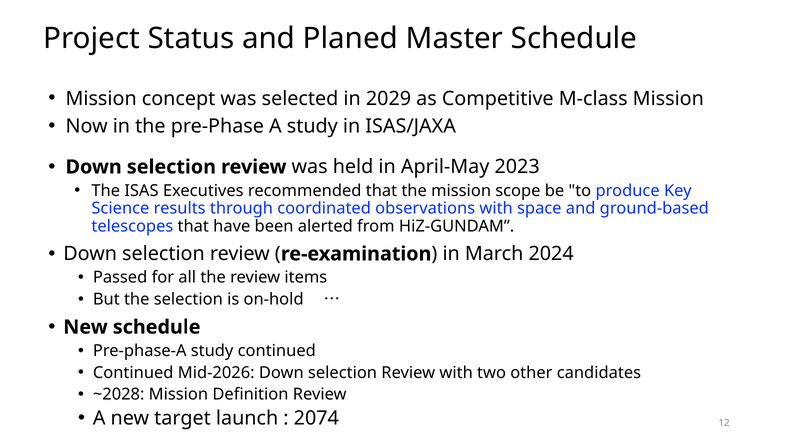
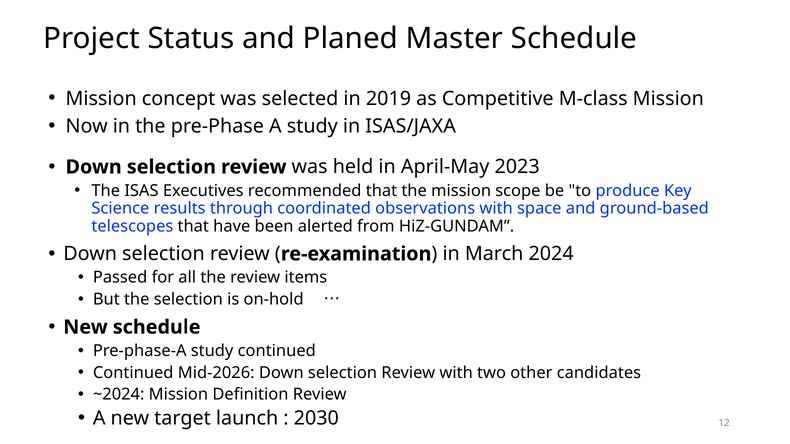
2029: 2029 -> 2019 (389, 99)
~2028: ~2028 -> ~2024 (119, 395)
2074: 2074 -> 2030 (316, 418)
